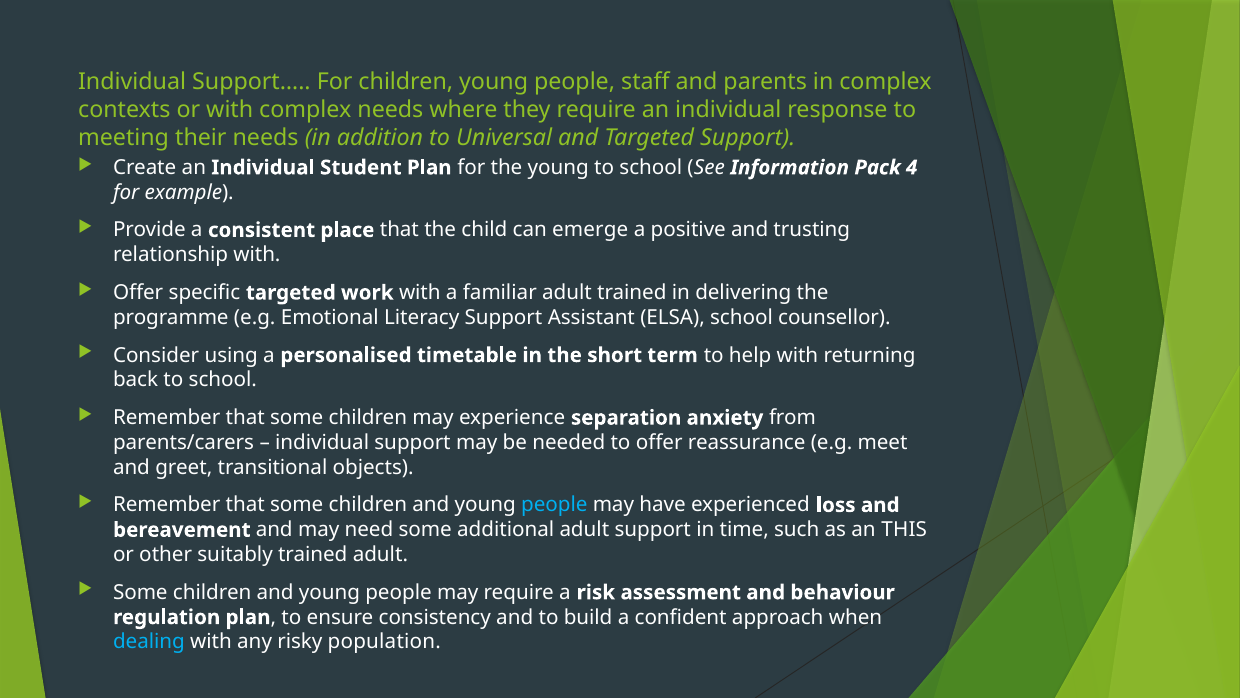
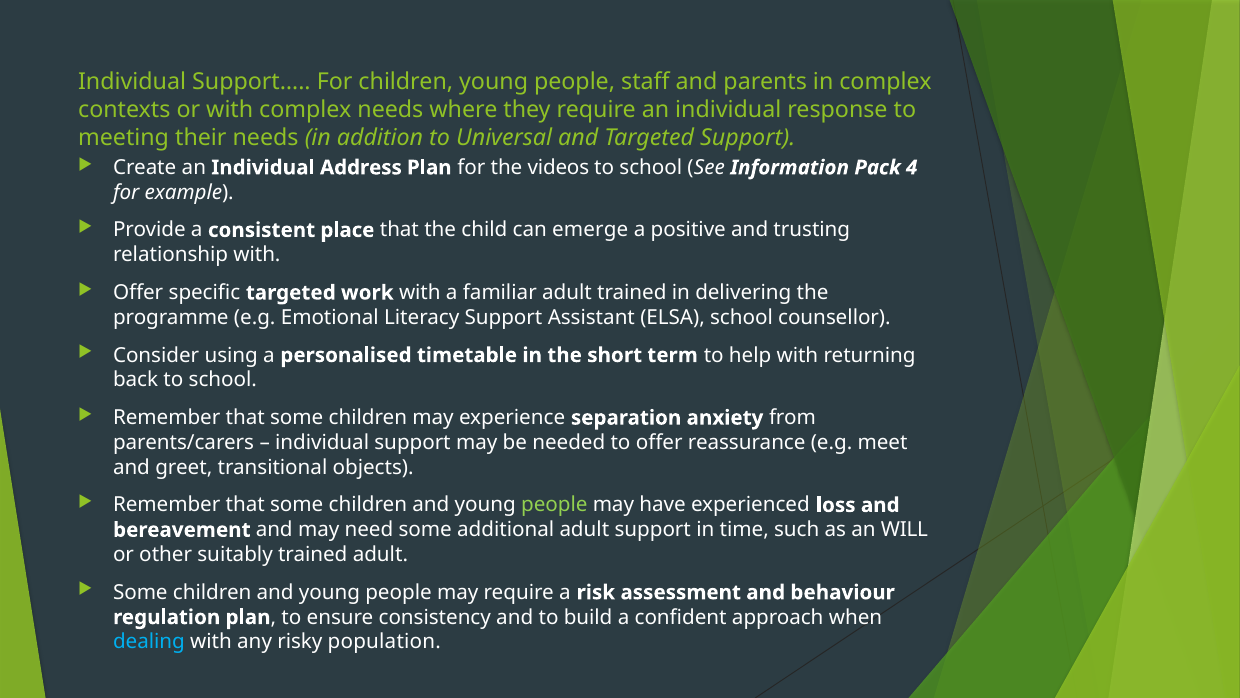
Student: Student -> Address (361, 168)
the young: young -> videos (558, 168)
people colour: light blue -> light green (554, 505)
THIS: THIS -> WILL (904, 530)
